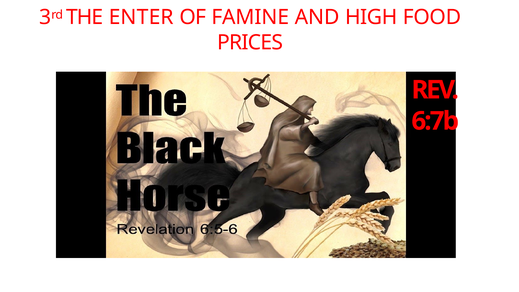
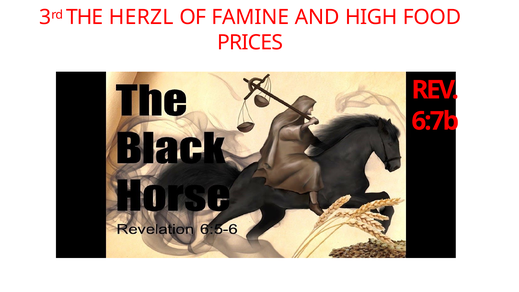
ENTER: ENTER -> HERZL (141, 17)
